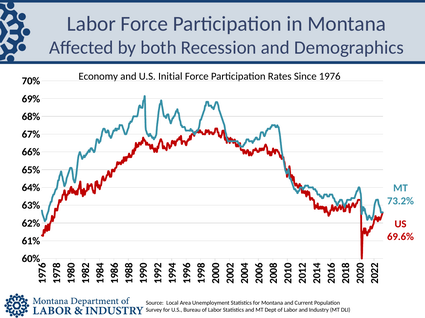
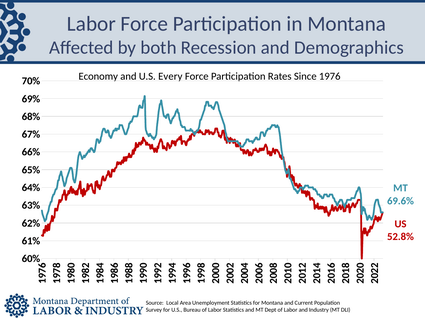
Initial: Initial -> Every (170, 76)
73.2%: 73.2% -> 69.6% (400, 201)
69.6%: 69.6% -> 52.8% (400, 237)
